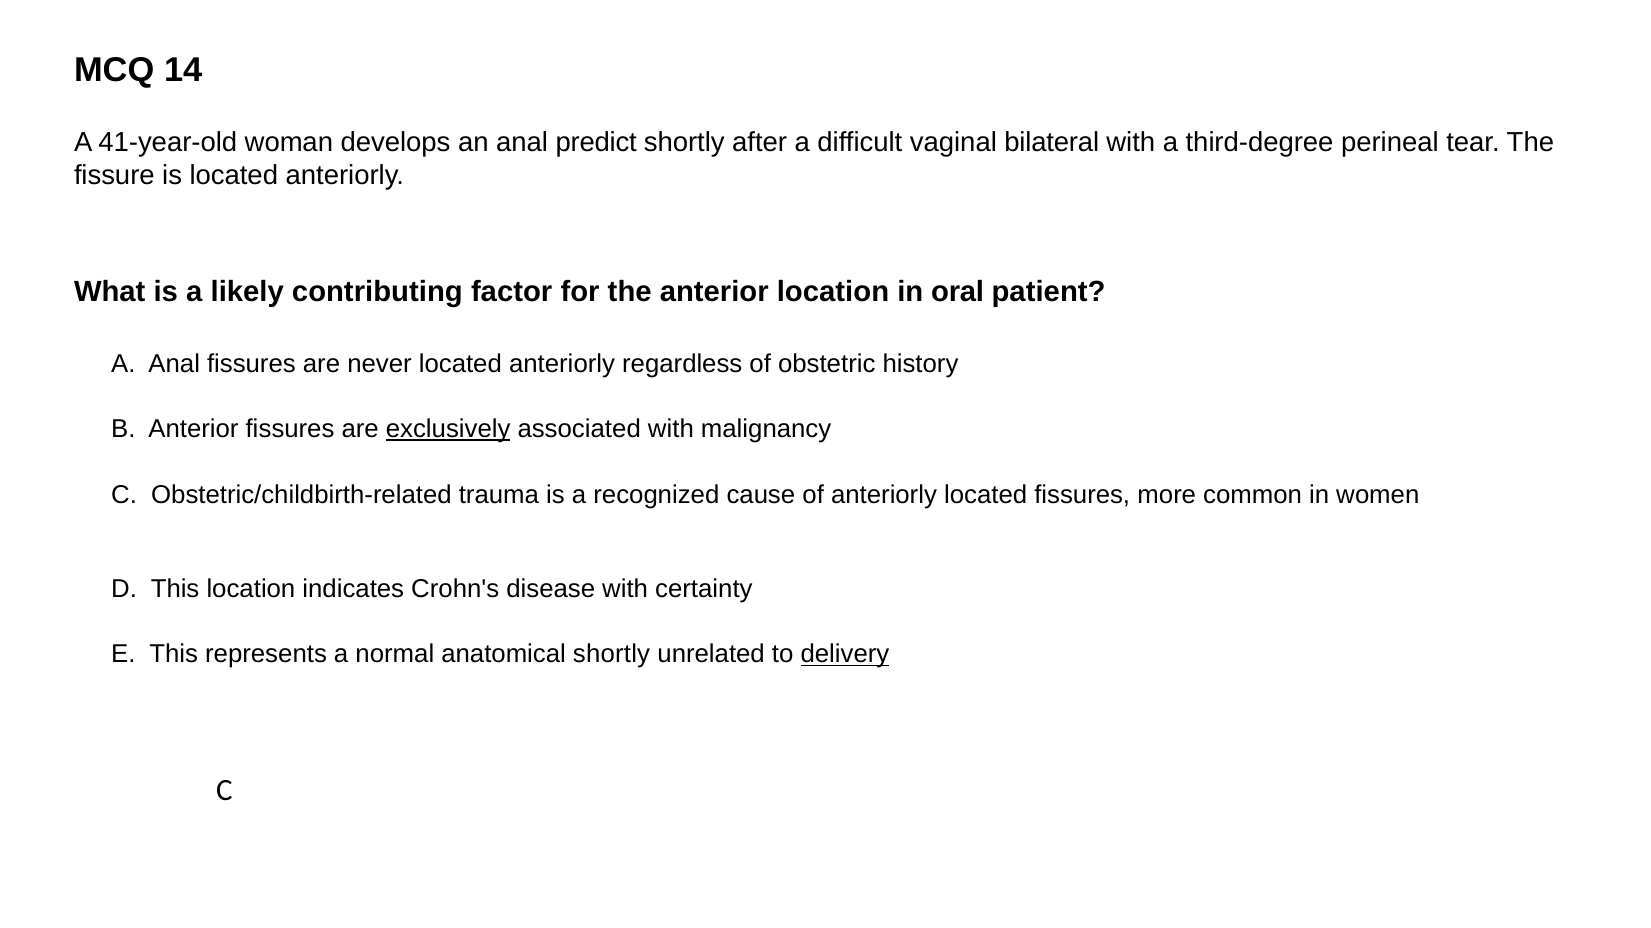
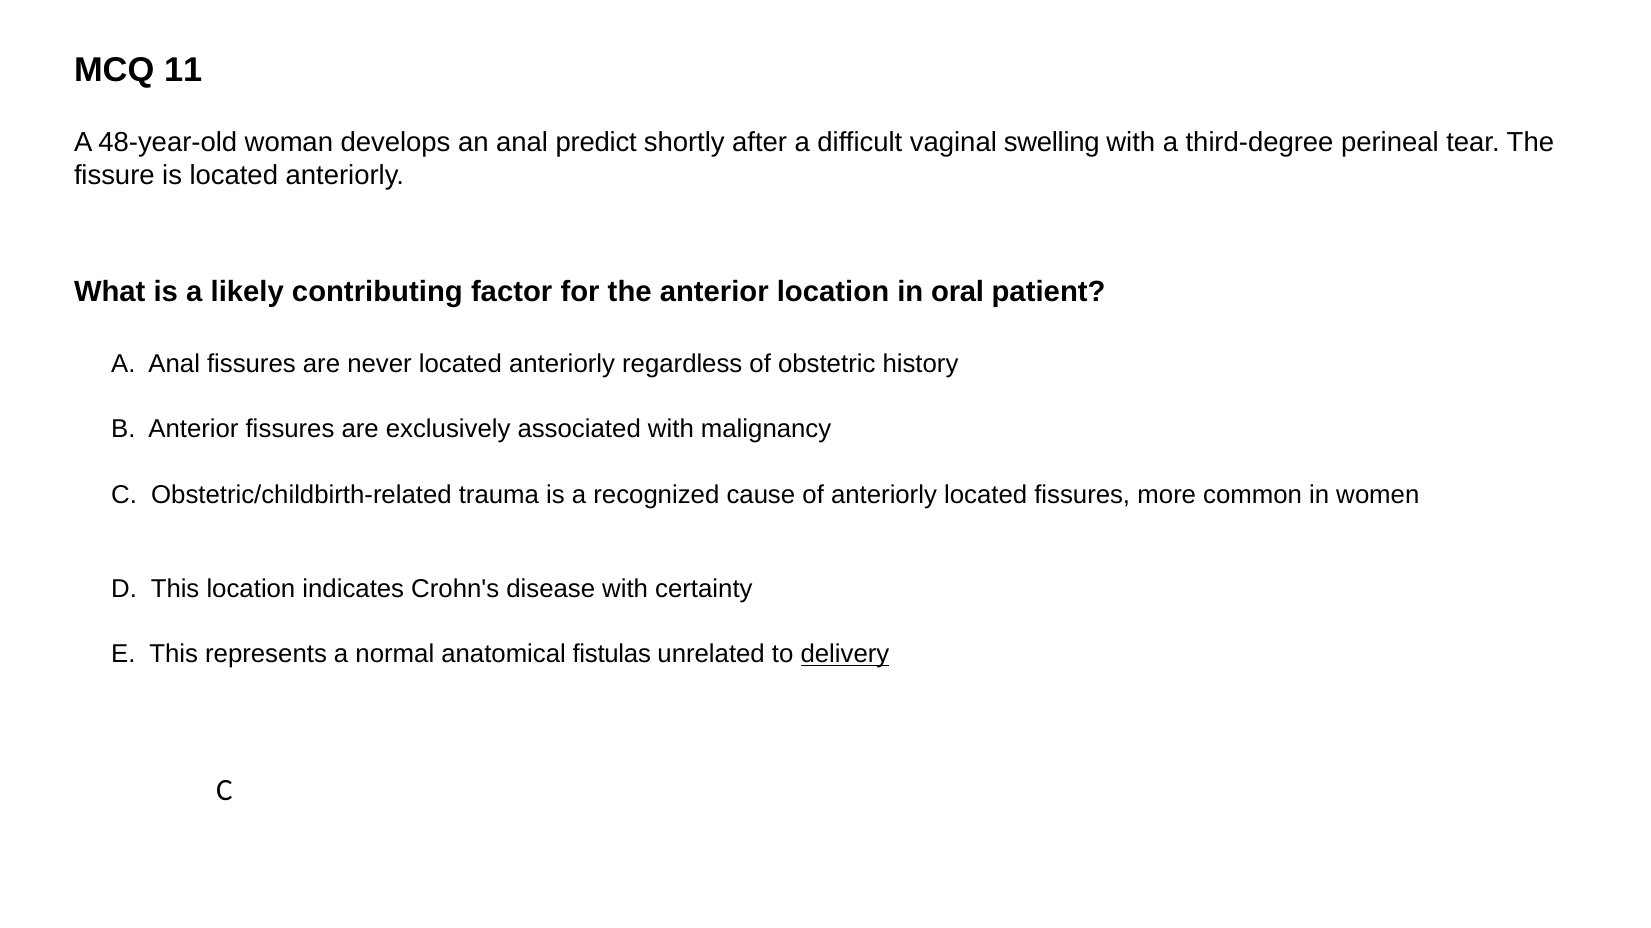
14: 14 -> 11 (183, 70)
41-year-old: 41-year-old -> 48-year-old (168, 142)
bilateral: bilateral -> swelling (1052, 142)
exclusively underline: present -> none (448, 430)
anatomical shortly: shortly -> fistulas (612, 655)
